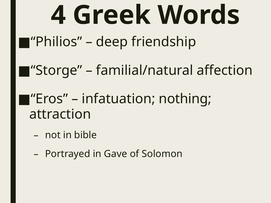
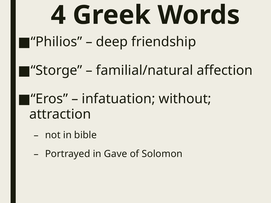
nothing: nothing -> without (185, 99)
